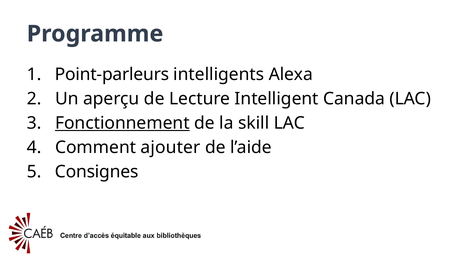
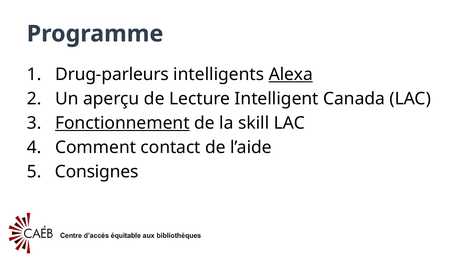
Point-parleurs: Point-parleurs -> Drug-parleurs (112, 74)
Alexa underline: none -> present (291, 74)
ajouter: ajouter -> contact (171, 148)
